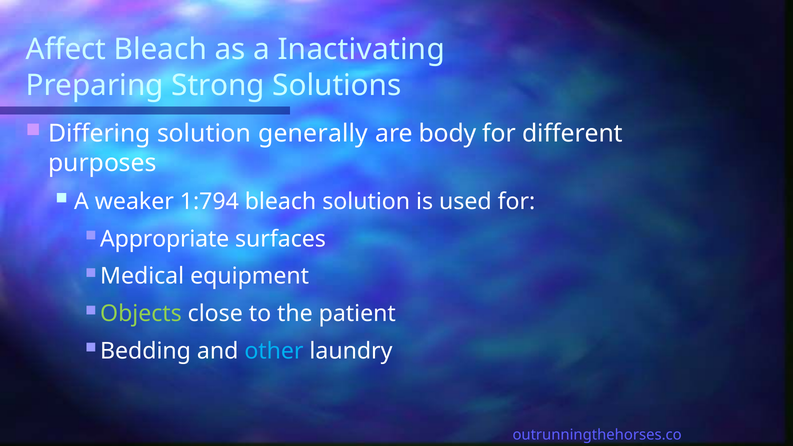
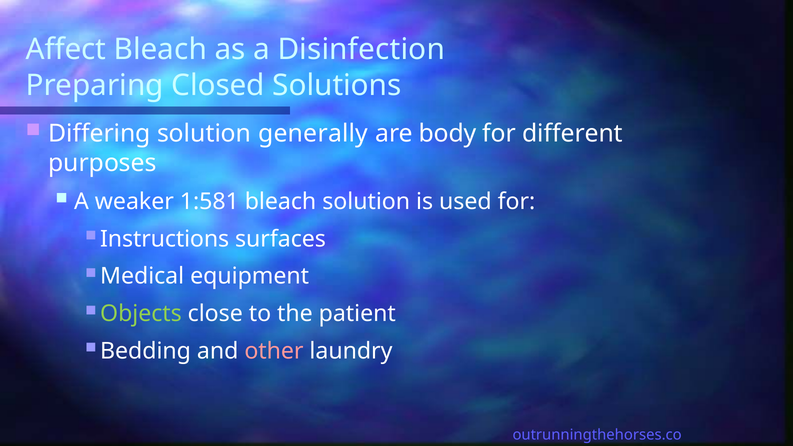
Inactivating: Inactivating -> Disinfection (361, 50)
Strong: Strong -> Closed (218, 85)
1:794: 1:794 -> 1:581 (209, 202)
Appropriate: Appropriate -> Instructions (165, 239)
other colour: light blue -> pink (274, 351)
